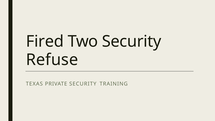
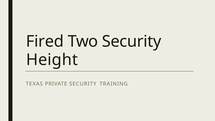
Refuse: Refuse -> Height (52, 60)
